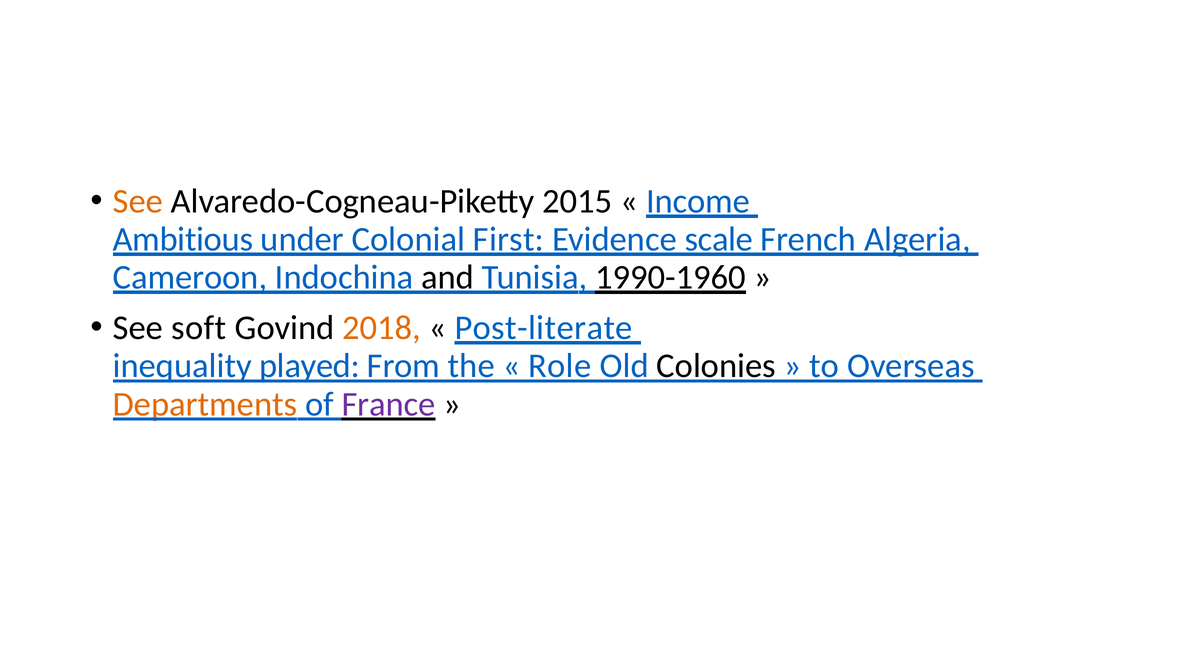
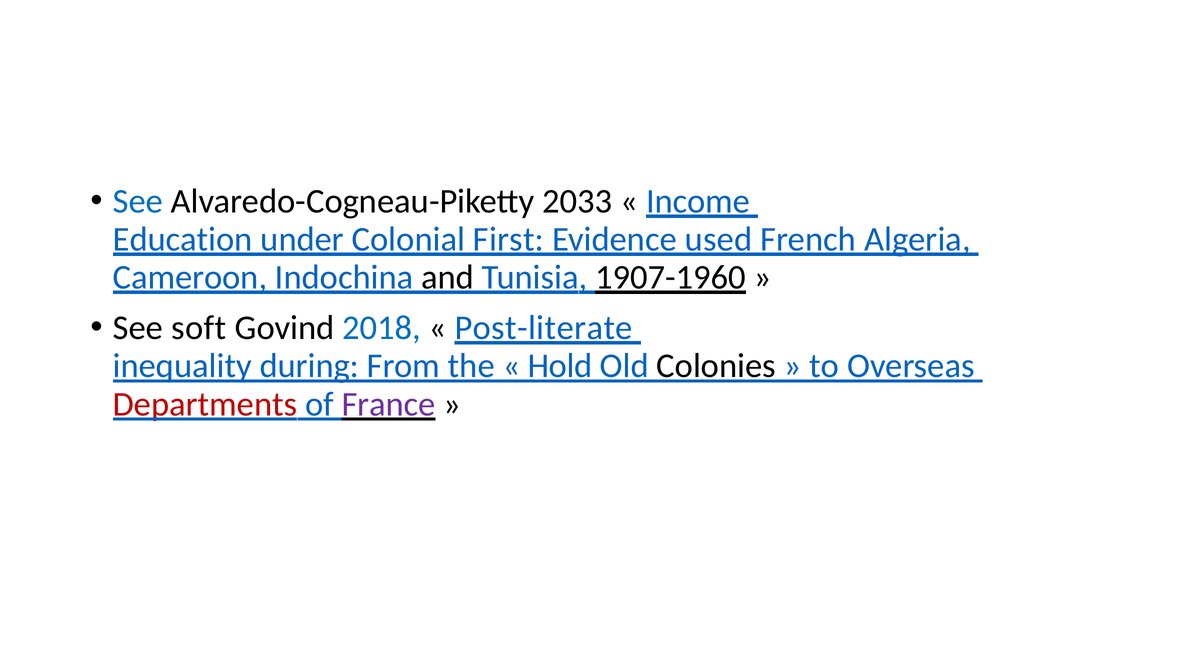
See colour: orange -> blue (138, 201)
2015: 2015 -> 2033 (577, 201)
Ambitious: Ambitious -> Education (183, 239)
scale: scale -> used (719, 239)
1990-1960: 1990-1960 -> 1907-1960 (670, 277)
2018 colour: orange -> blue (382, 328)
played: played -> during (309, 366)
Role: Role -> Hold (560, 366)
Departments colour: orange -> red (205, 404)
